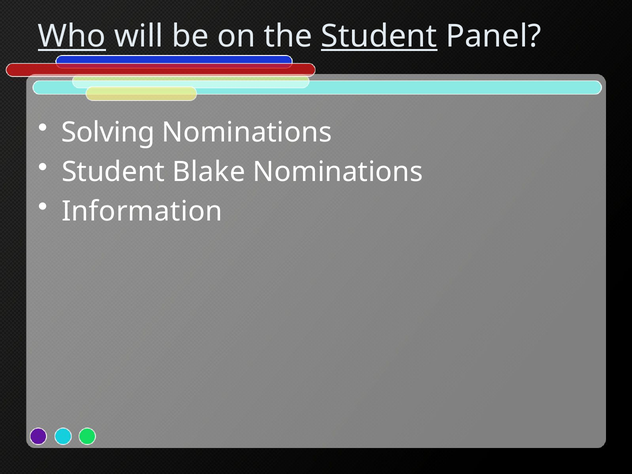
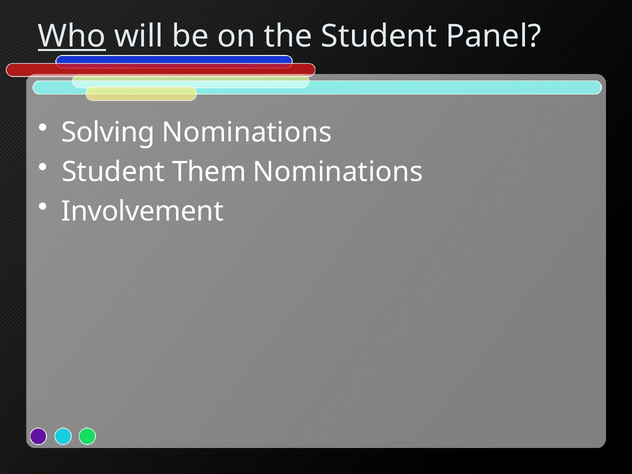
Student underline: present -> none (379, 36)
Blake: Blake -> Them (209, 172)
Information: Information -> Involvement (142, 211)
